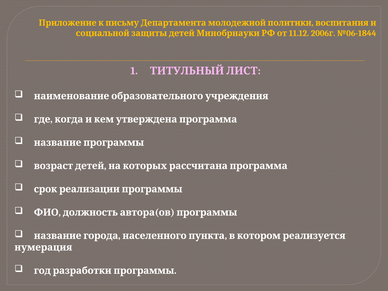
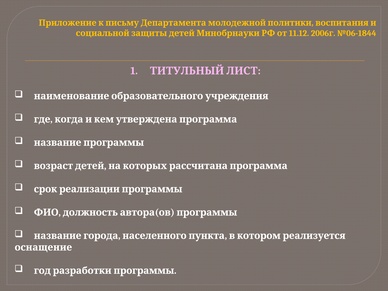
нумерация: нумерация -> оснащение (43, 247)
